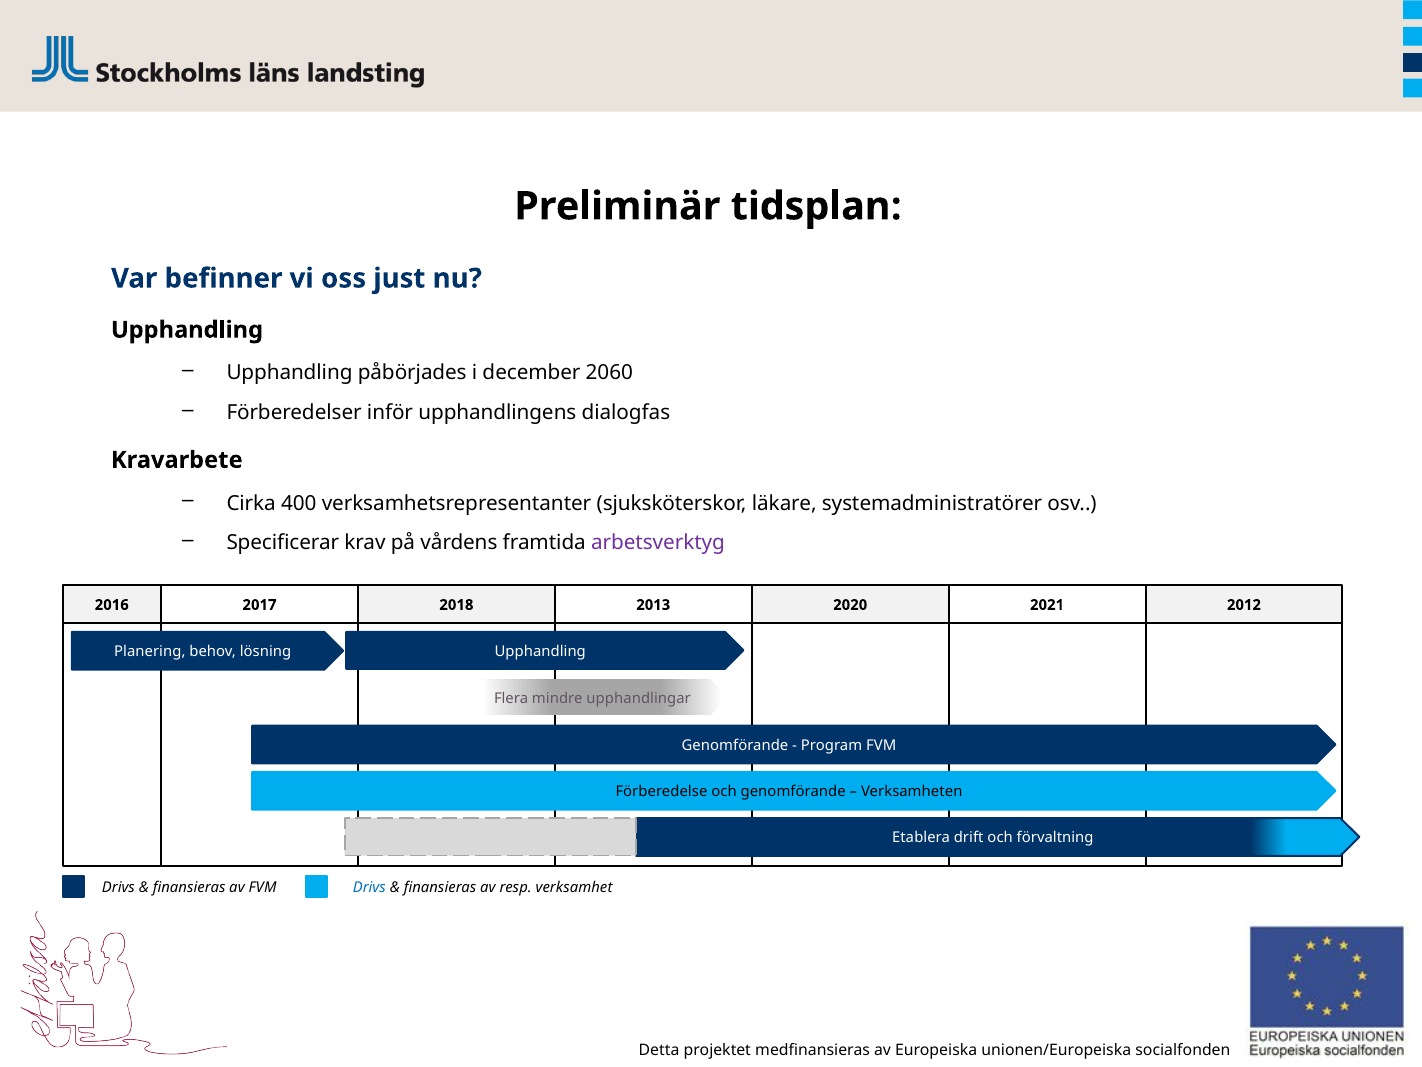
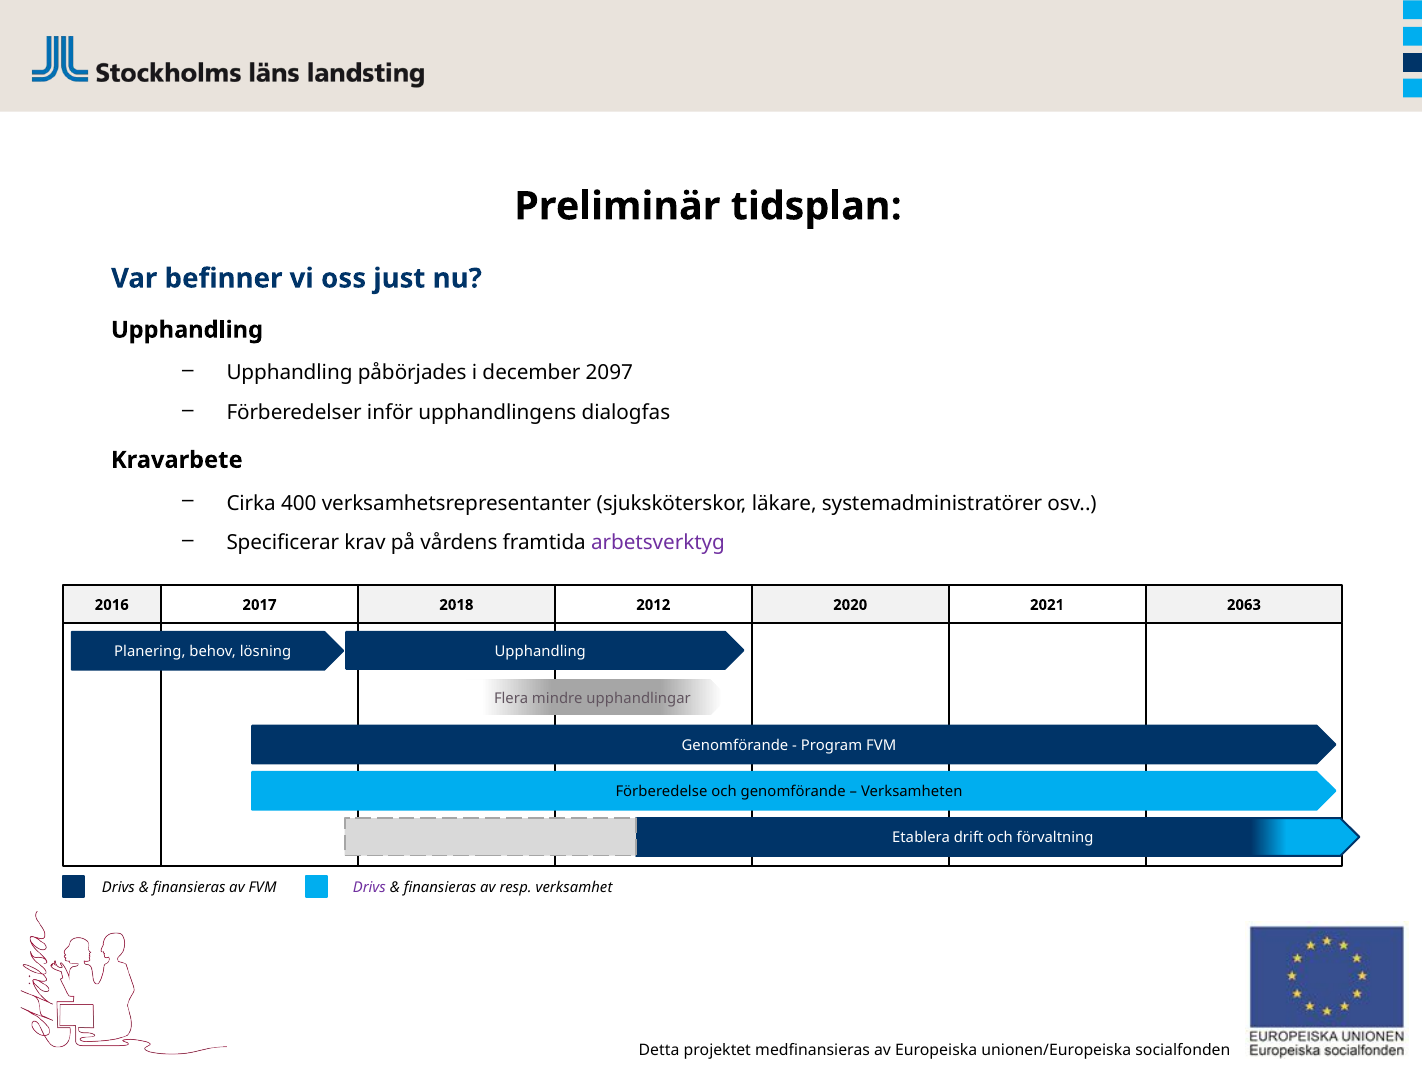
2060: 2060 -> 2097 (609, 373)
2013: 2013 -> 2012 (653, 605)
2012: 2012 -> 2063 (1244, 605)
Drivs colour: blue -> purple (369, 887)
